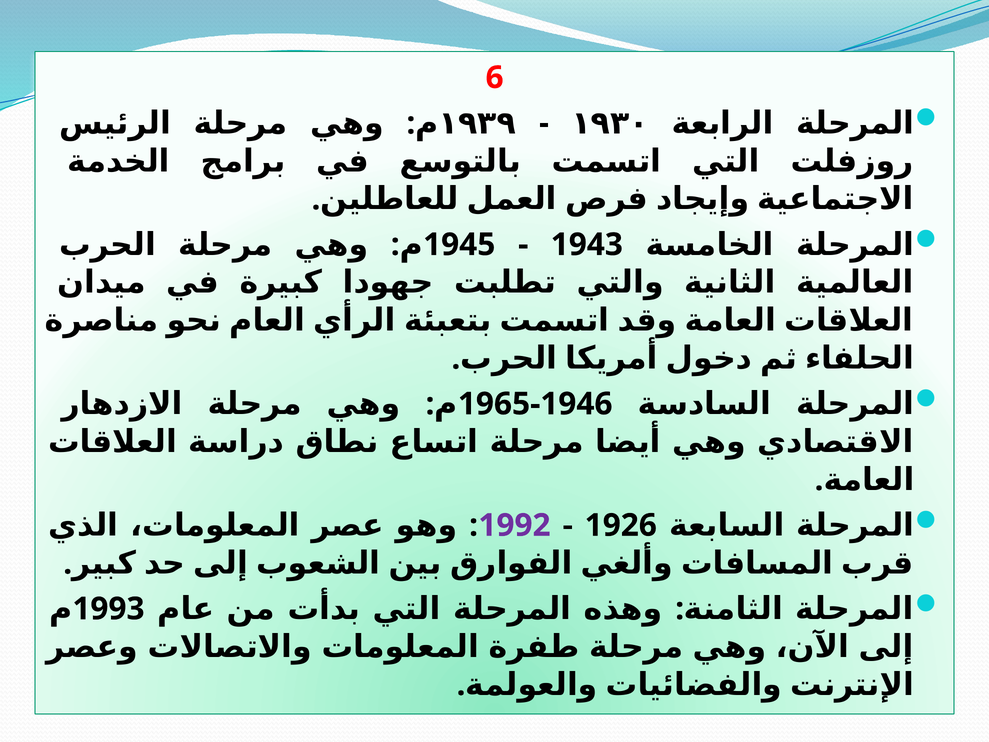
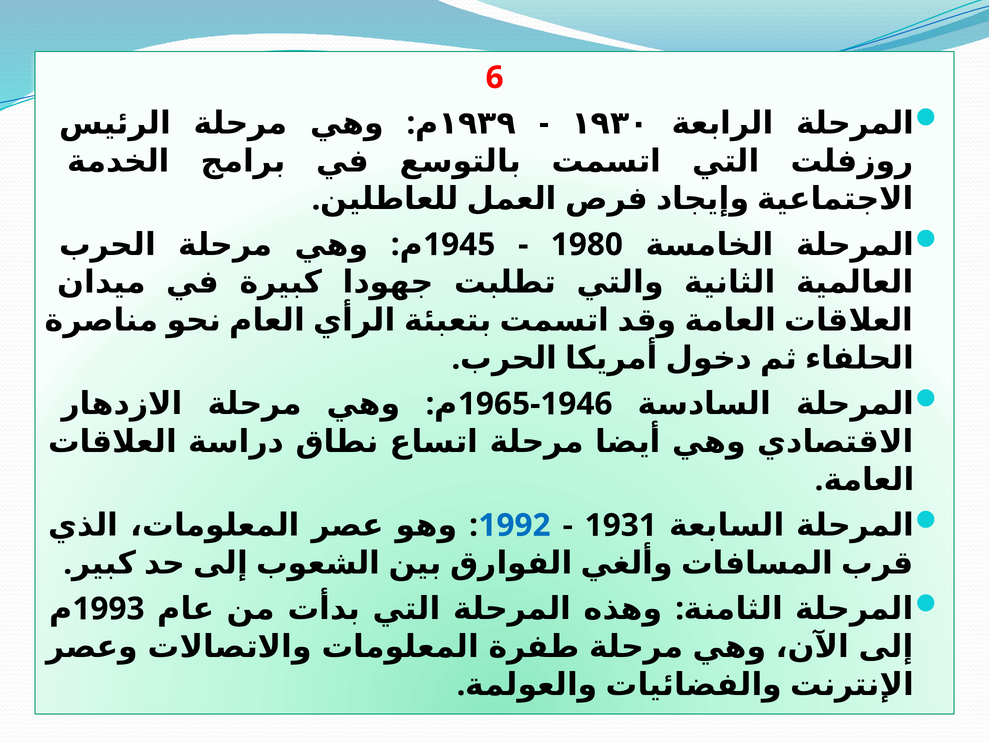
1943: 1943 -> 1980 (587, 245)
1992 colour: purple -> blue (514, 525)
1926: 1926 -> 1931 (621, 525)
